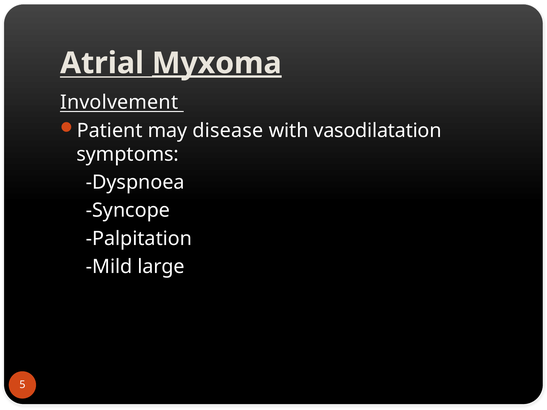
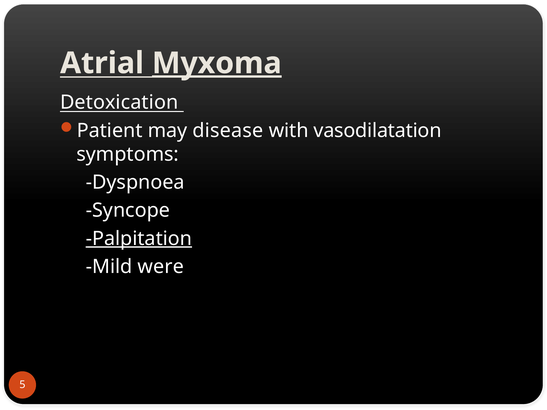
Involvement: Involvement -> Detoxication (119, 103)
Palpitation underline: none -> present (139, 239)
large: large -> were (161, 267)
